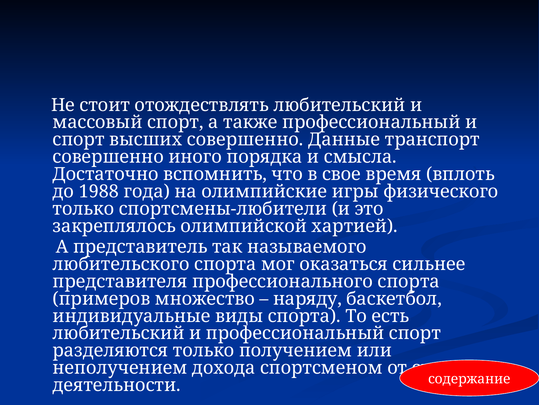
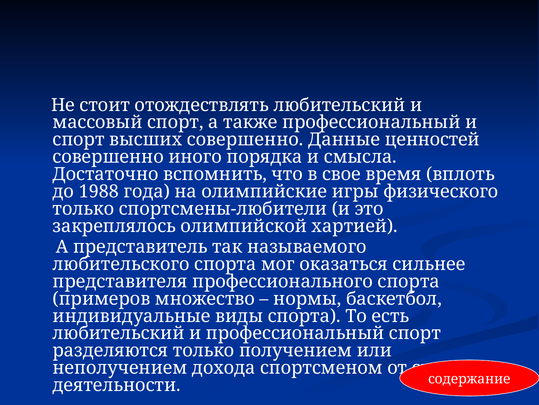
транспорт: транспорт -> ценностей (432, 139)
наряду: наряду -> нормы (307, 298)
